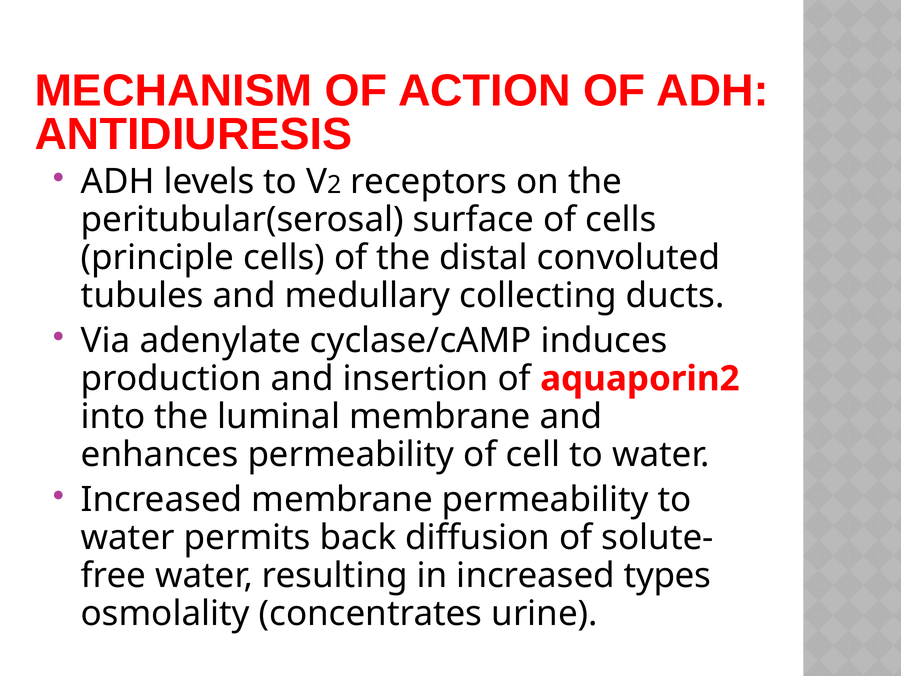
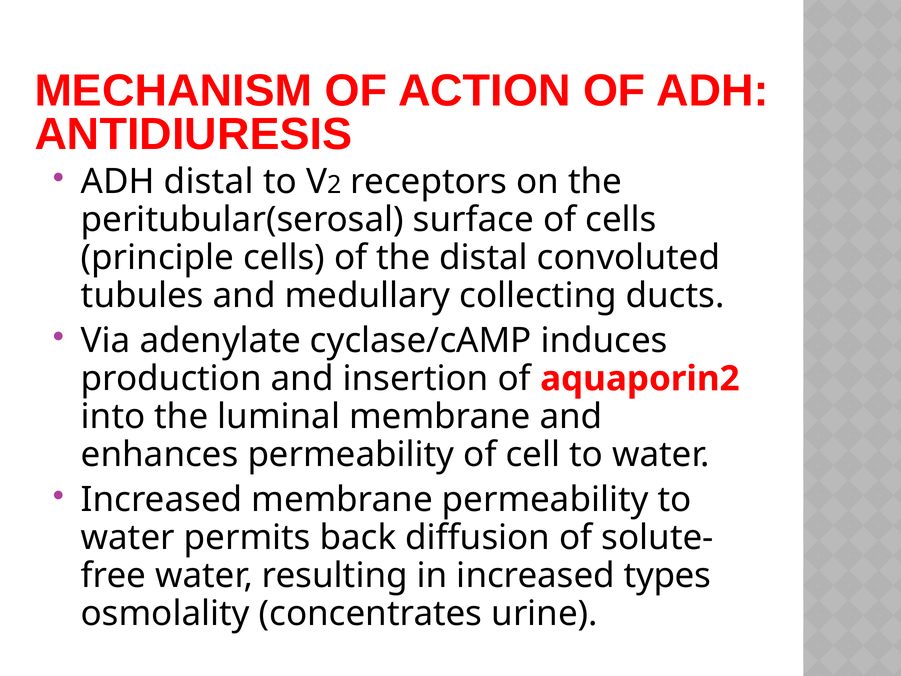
ADH levels: levels -> distal (209, 182)
